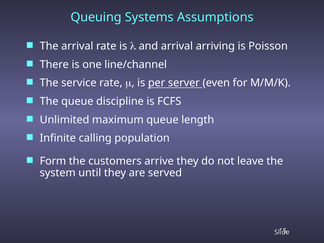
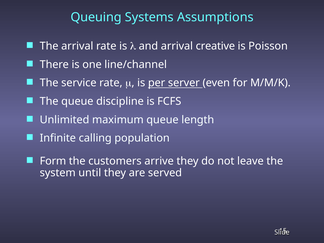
arriving: arriving -> creative (215, 46)
